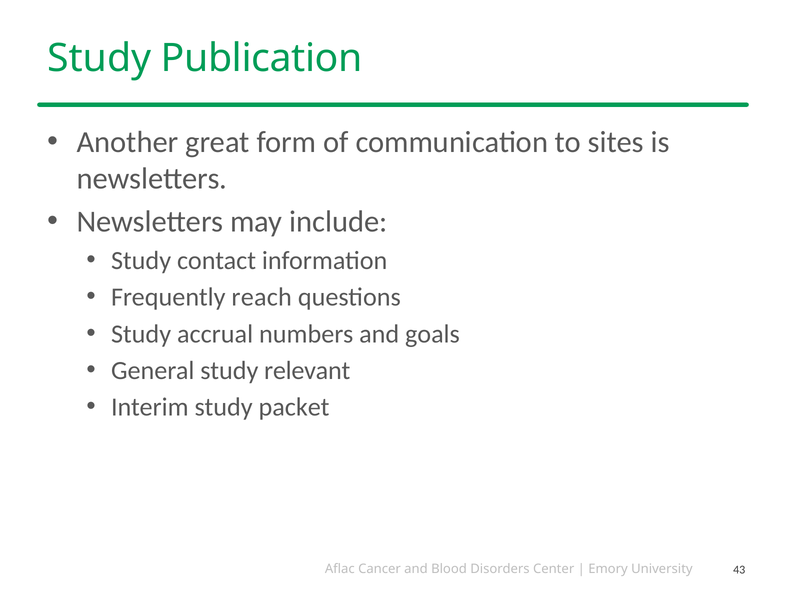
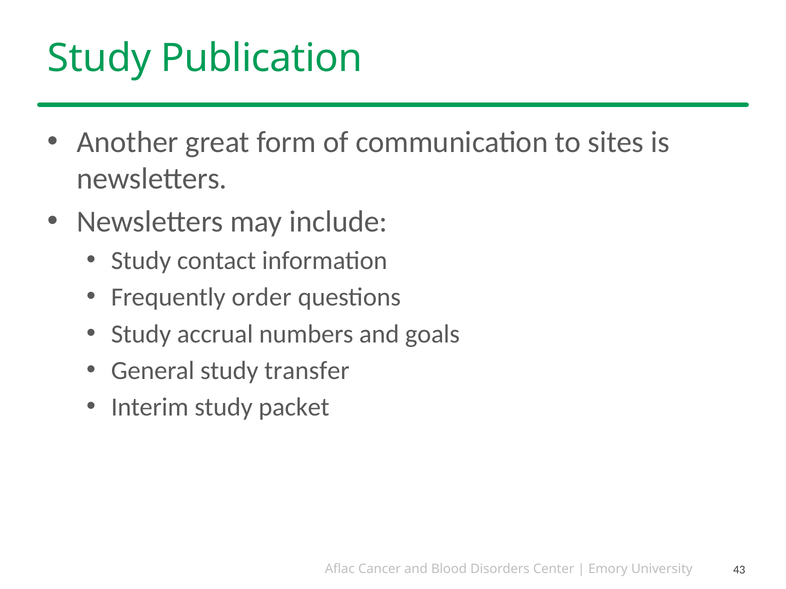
reach: reach -> order (262, 298)
relevant: relevant -> transfer (307, 371)
